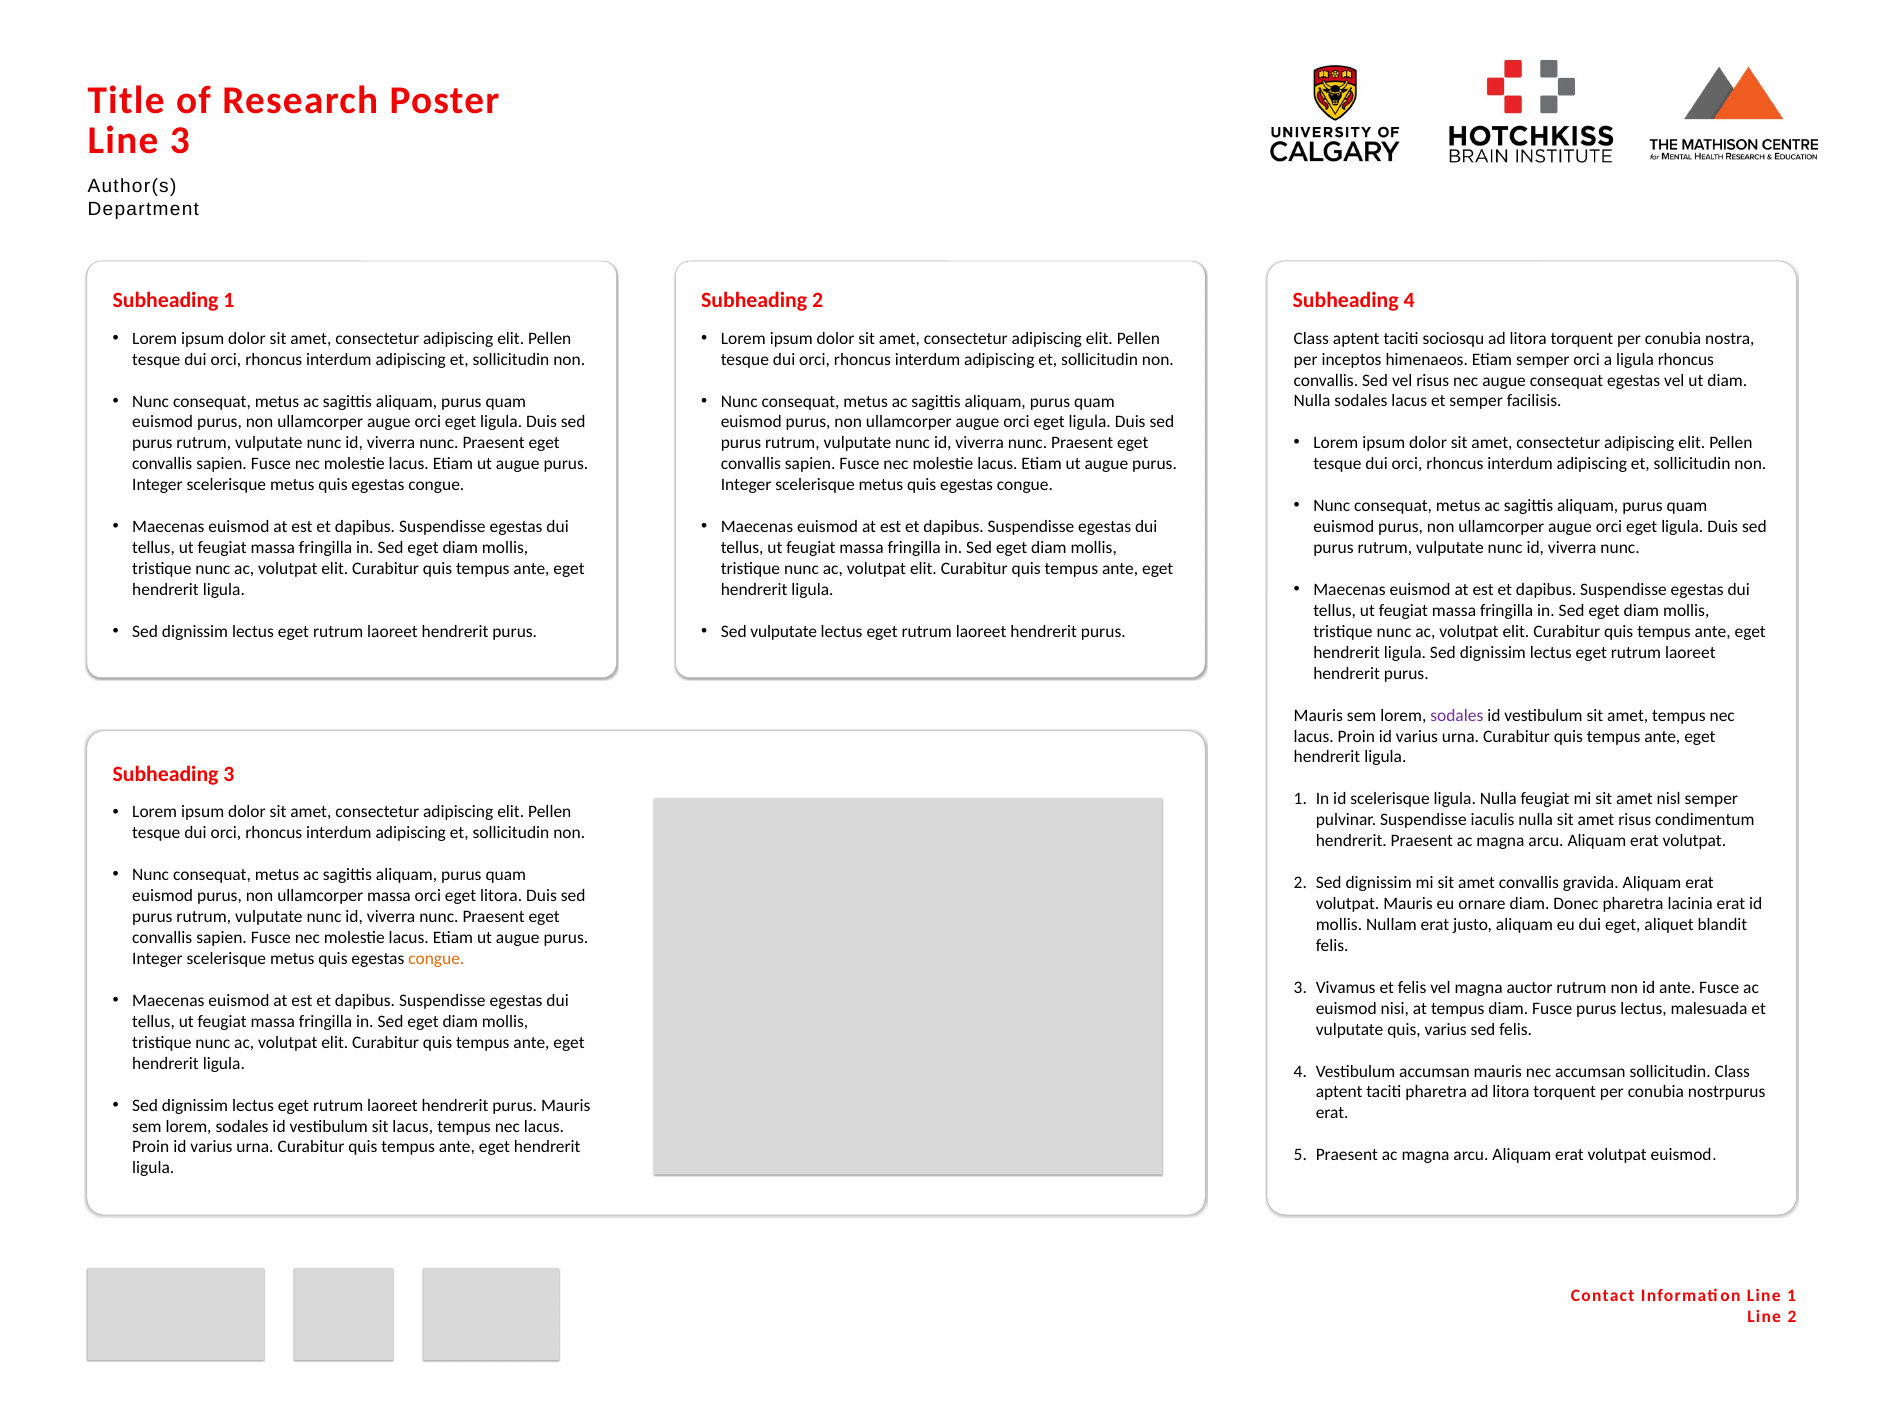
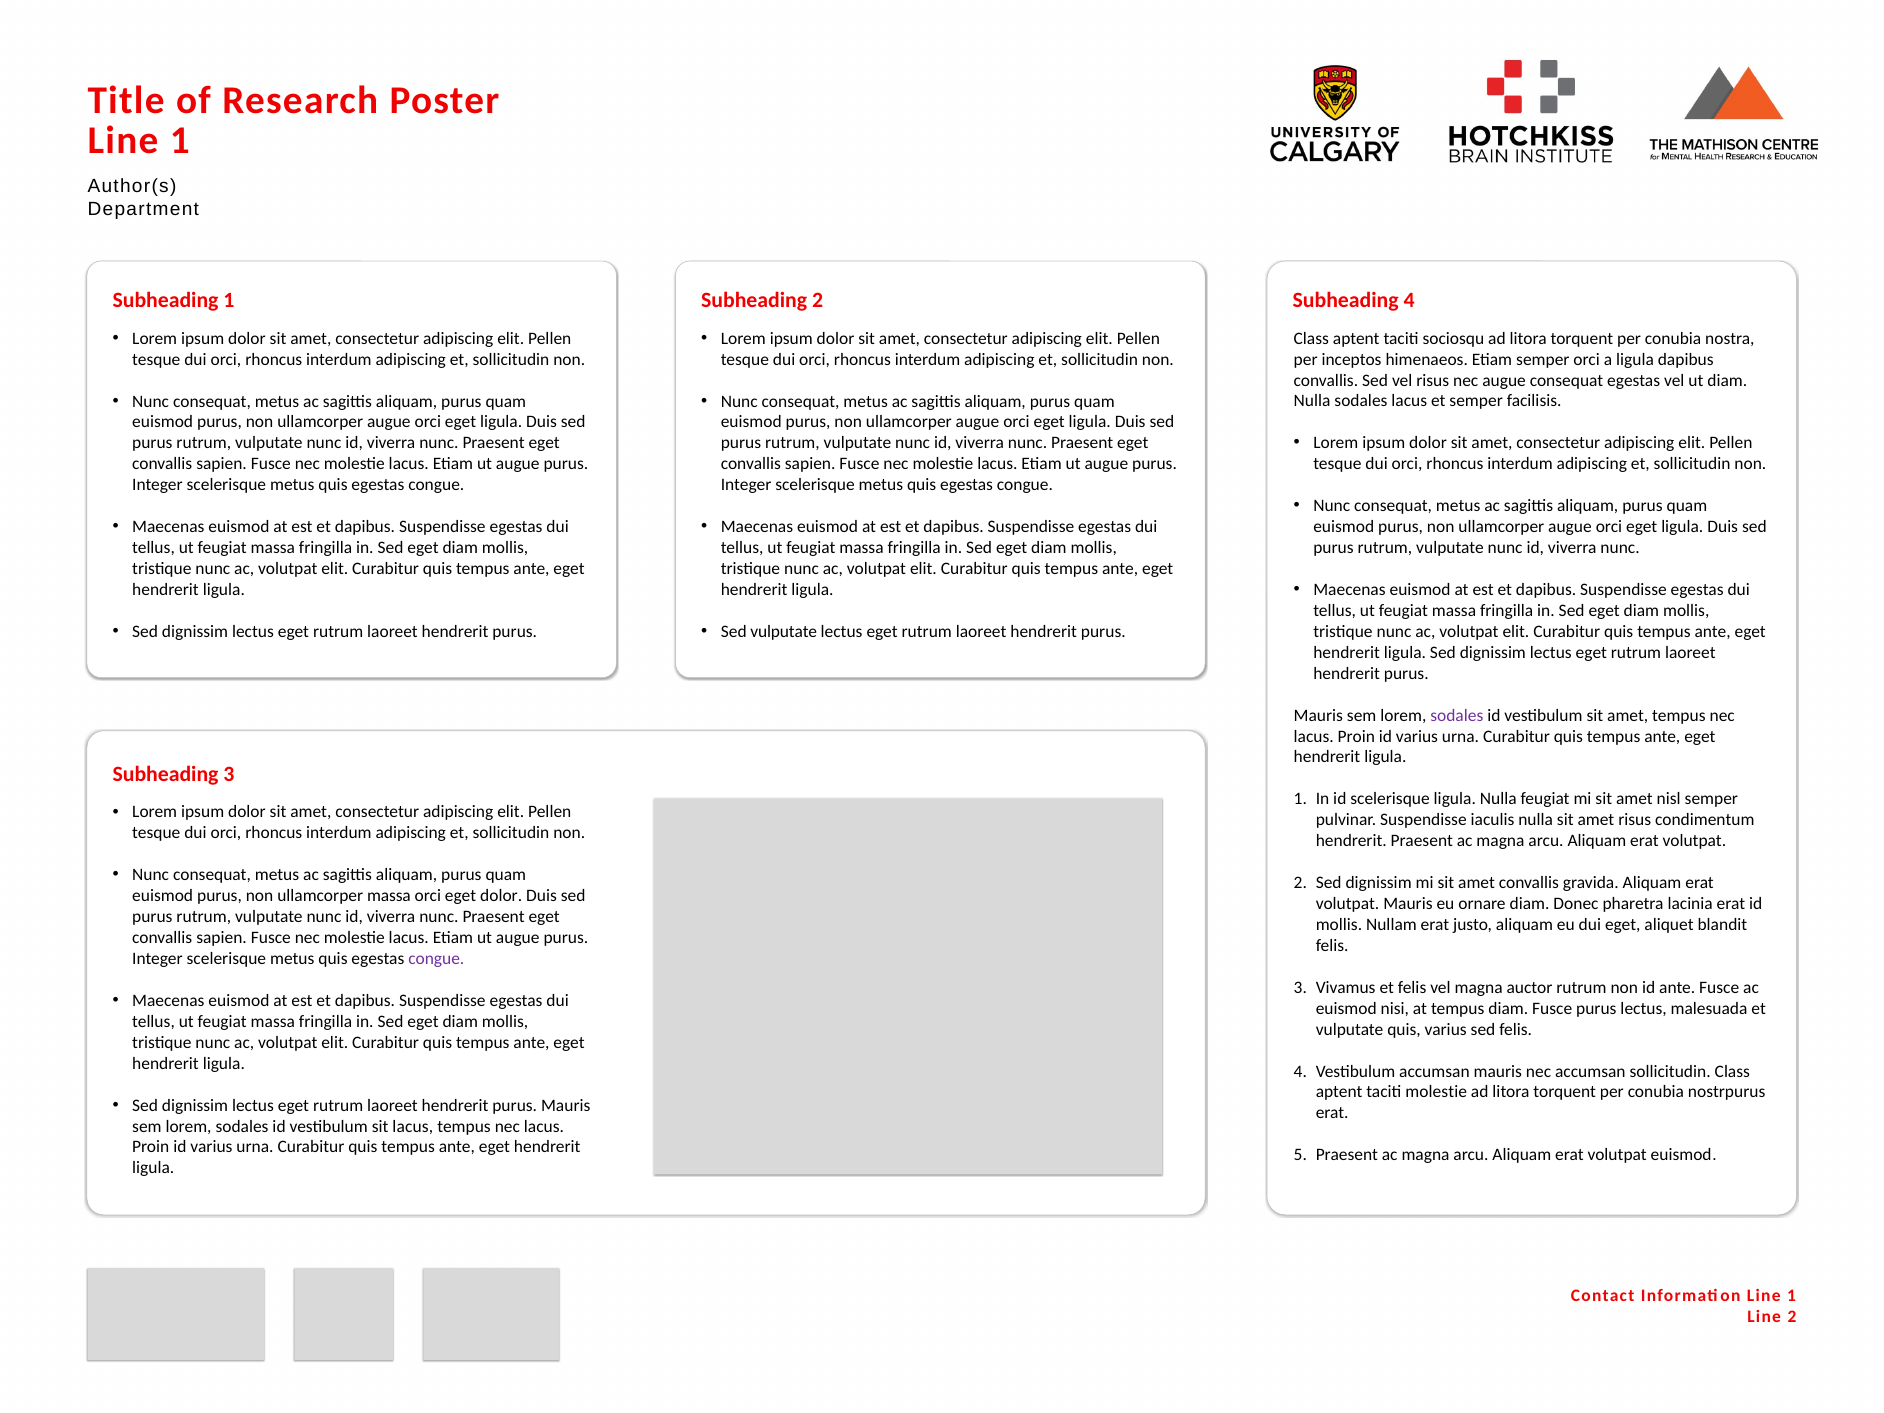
3: 3 -> 1 (180, 141)
ligula rhoncus: rhoncus -> dapibus (1686, 359)
eget litora: litora -> dolor (501, 896)
congue colour: orange -> purple (436, 959)
taciti pharetra: pharetra -> molestie (1436, 1092)
